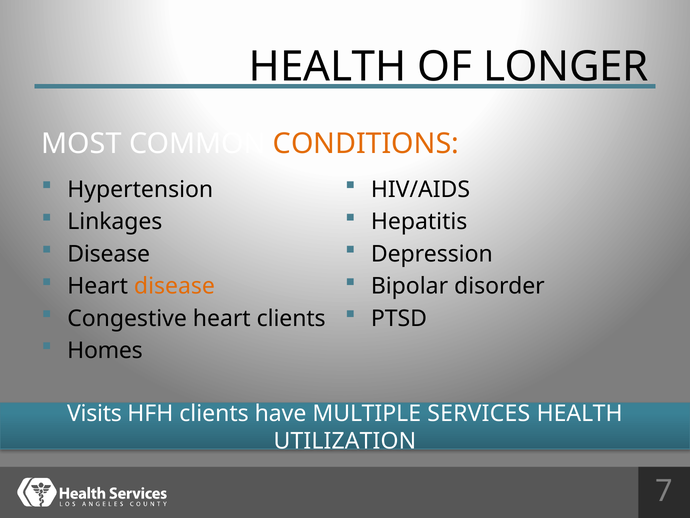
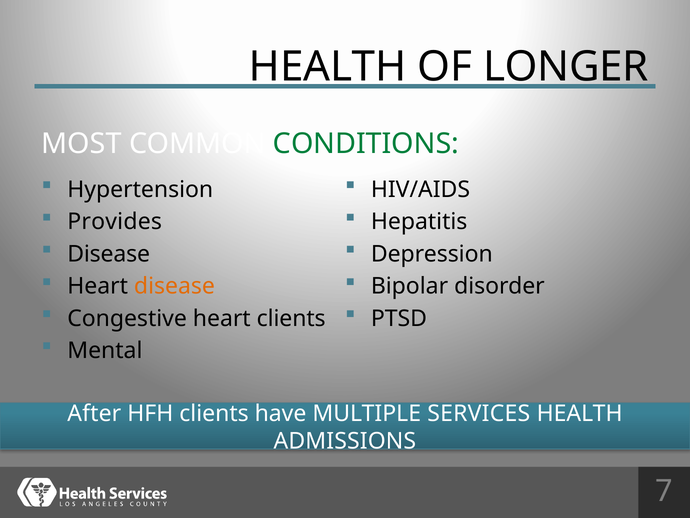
CONDITIONS colour: orange -> green (366, 143)
Linkages: Linkages -> Provides (115, 222)
Homes: Homes -> Mental (105, 350)
Visits: Visits -> After (94, 413)
UTILIZATION: UTILIZATION -> ADMISSIONS (345, 441)
